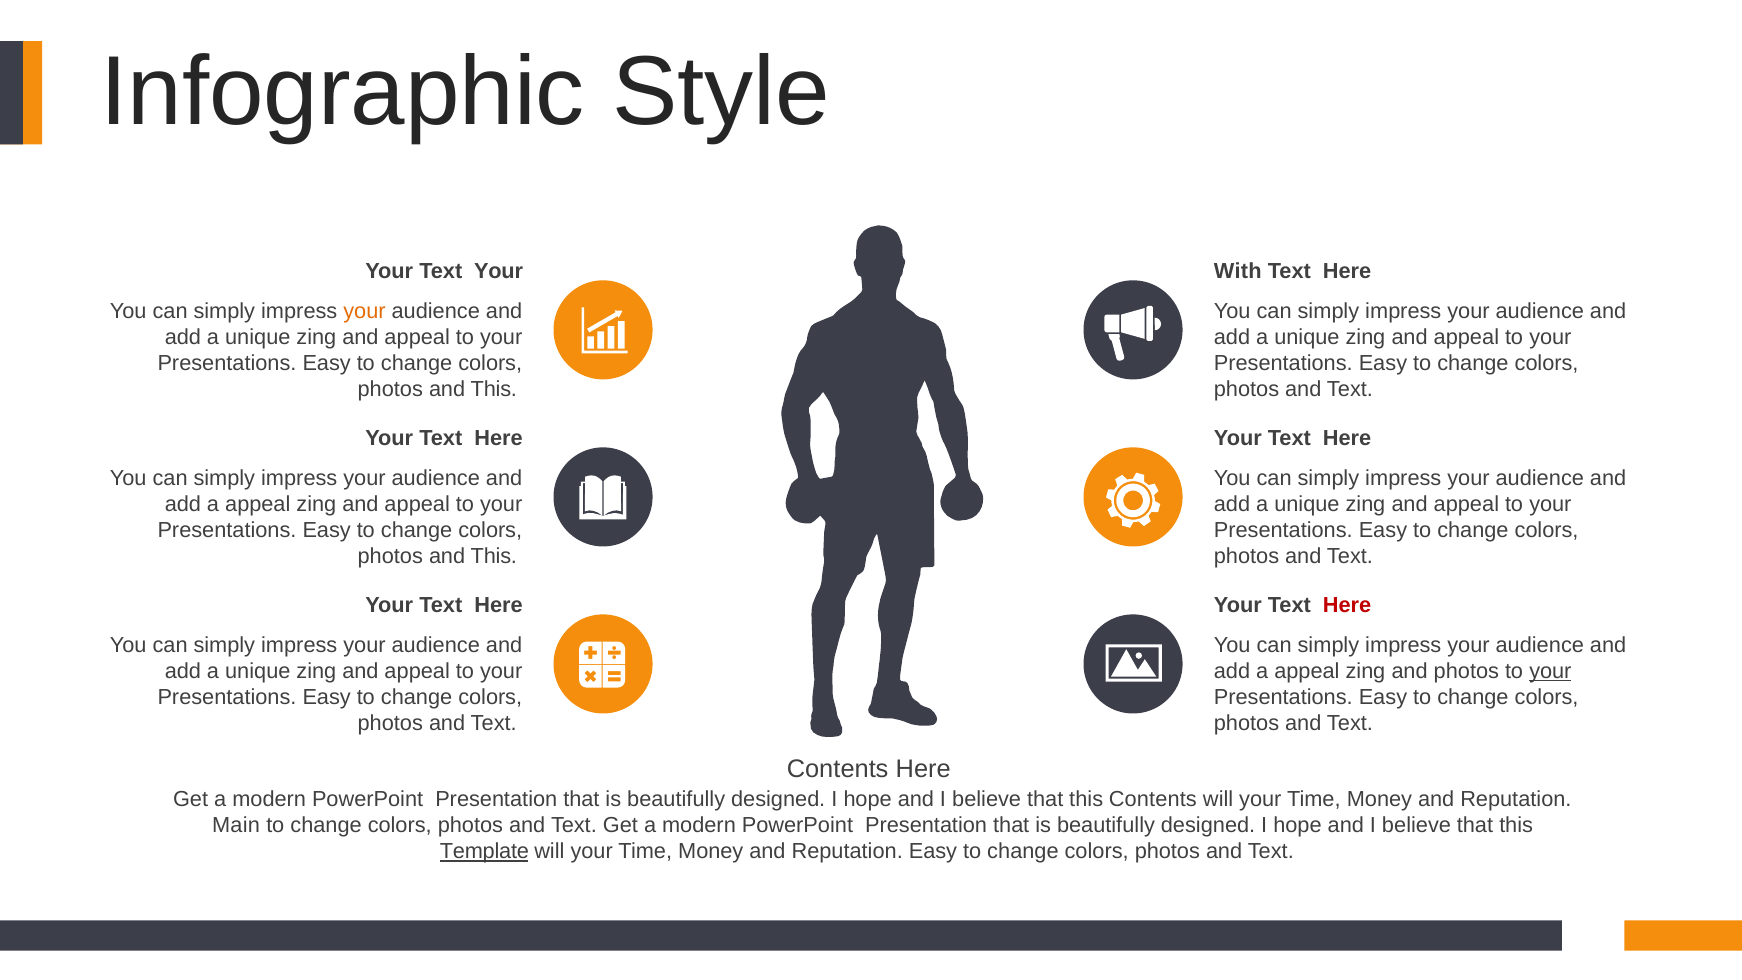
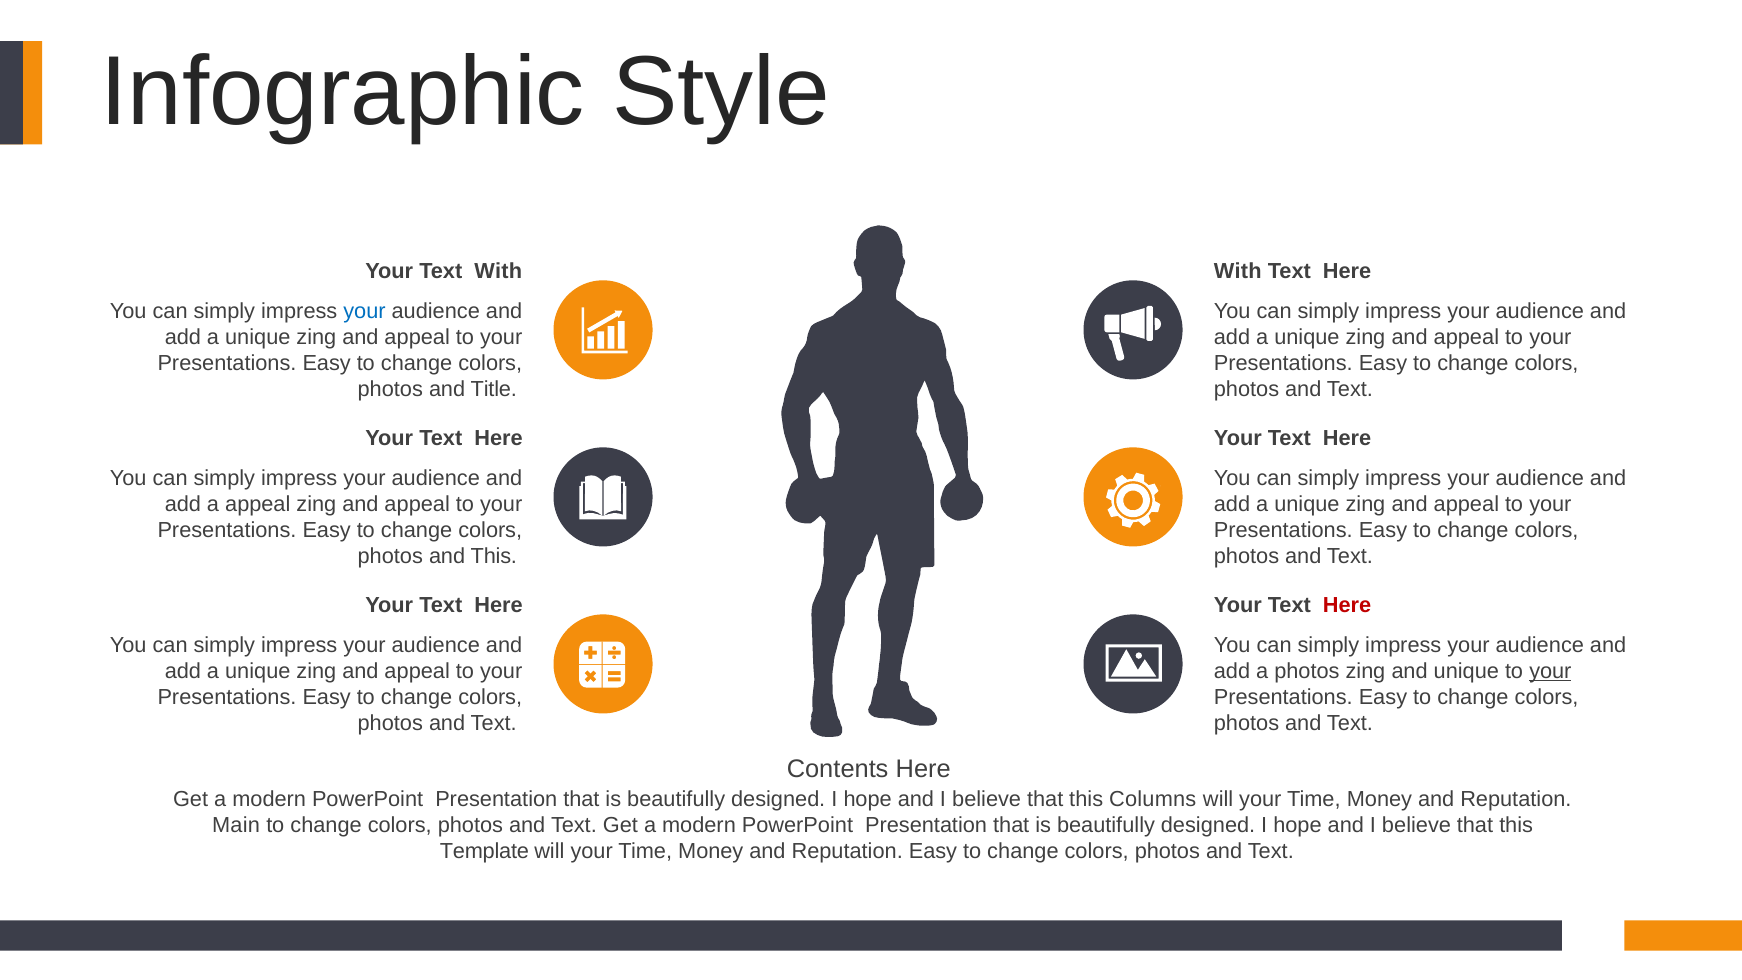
Your Text Your: Your -> With (498, 272)
your colour: orange -> blue (364, 311)
This: This -> Title (494, 390)
appeal: appeal -> photos (1307, 671)
and photos: photos -> unique (1466, 671)
this Contents: Contents -> Columns (1153, 799)
Template underline: present -> none (484, 852)
